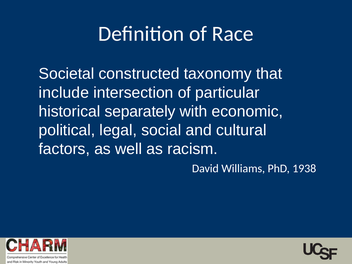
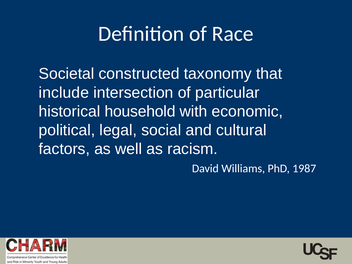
separately: separately -> household (140, 111)
1938: 1938 -> 1987 (304, 169)
